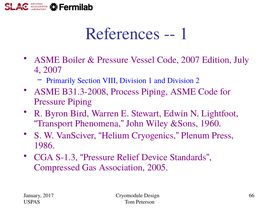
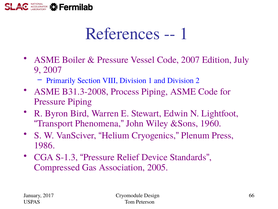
4: 4 -> 9 (38, 70)
